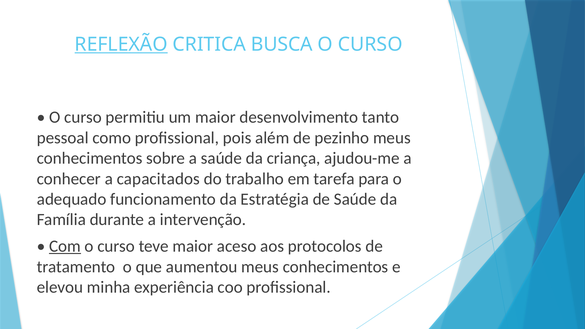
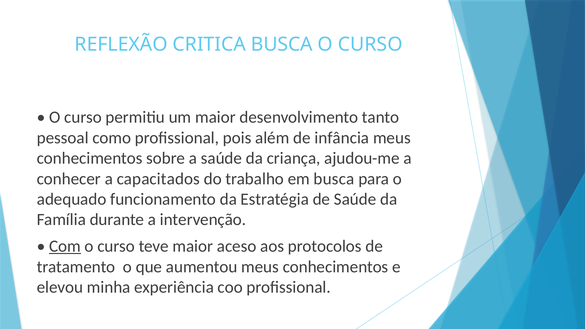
REFLEXÃO underline: present -> none (121, 45)
pezinho: pezinho -> infância (342, 138)
em tarefa: tarefa -> busca (334, 179)
